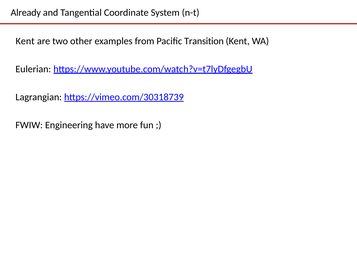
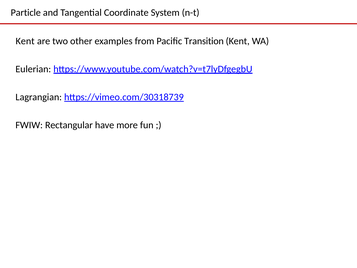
Already: Already -> Particle (26, 13)
Engineering: Engineering -> Rectangular (69, 125)
